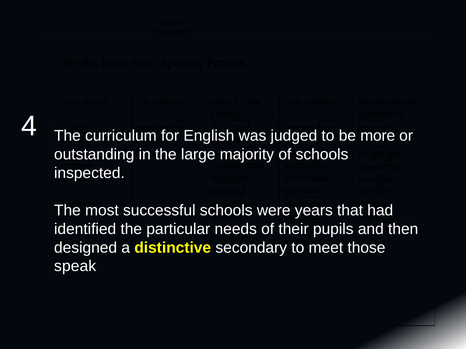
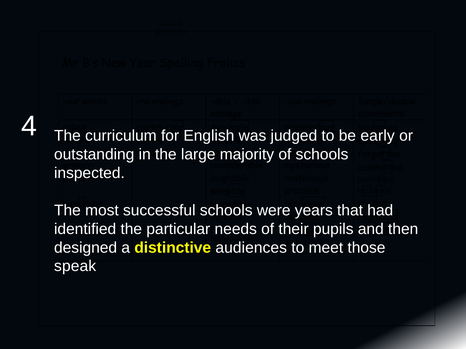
more: more -> early (378, 136)
secondary: secondary -> audiences (251, 248)
